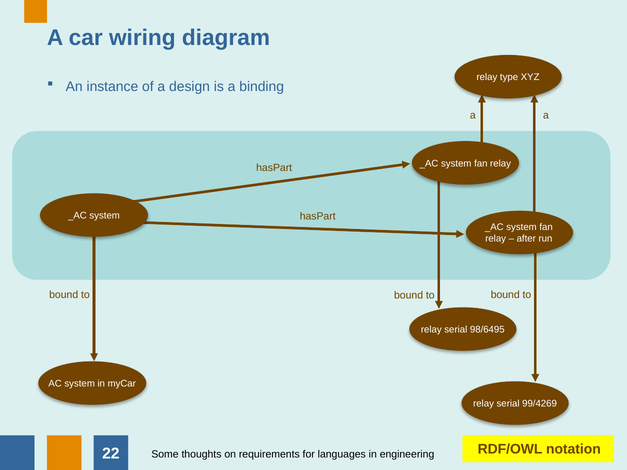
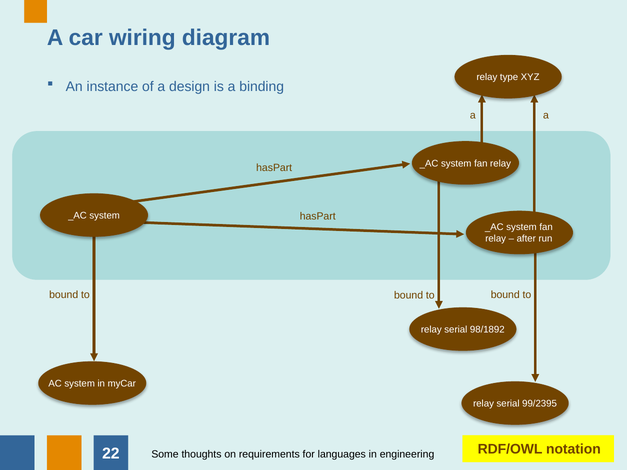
98/6495: 98/6495 -> 98/1892 (487, 330)
99/4269: 99/4269 -> 99/2395 (540, 404)
